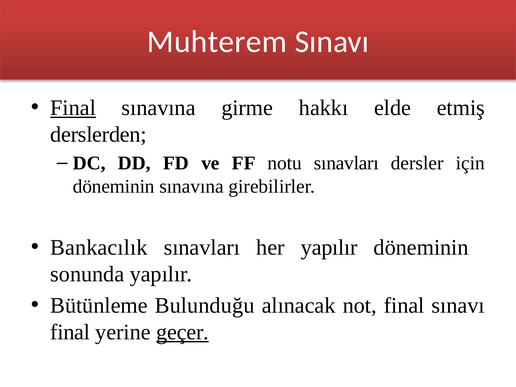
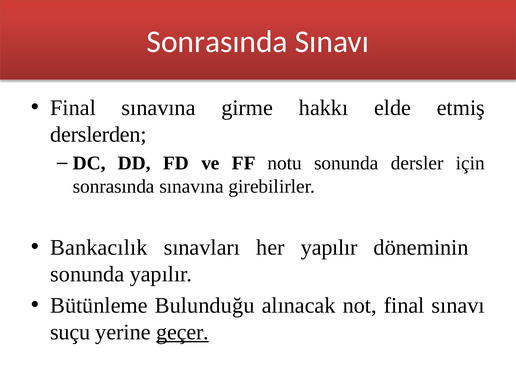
Muhterem: Muhterem -> Sonrasında (217, 42)
Final underline: present -> none (73, 108)
notu sınavları: sınavları -> sonunda (346, 163)
döneminin: döneminin -> sonrasında (114, 186)
final: final -> suçu (70, 332)
